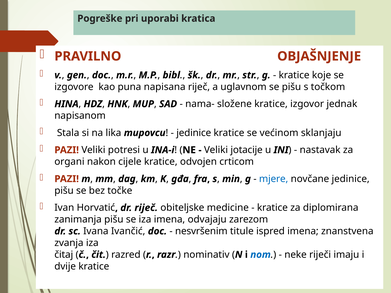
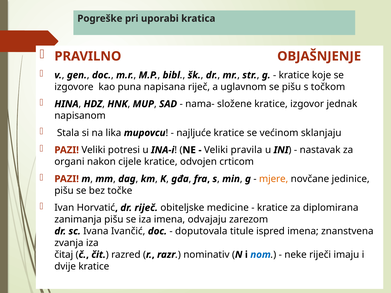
jedinice: jedinice -> najljuće (194, 133)
jotacije: jotacije -> pravila (246, 150)
mjere colour: blue -> orange (274, 179)
nesvršenim: nesvršenim -> doputovala (201, 231)
